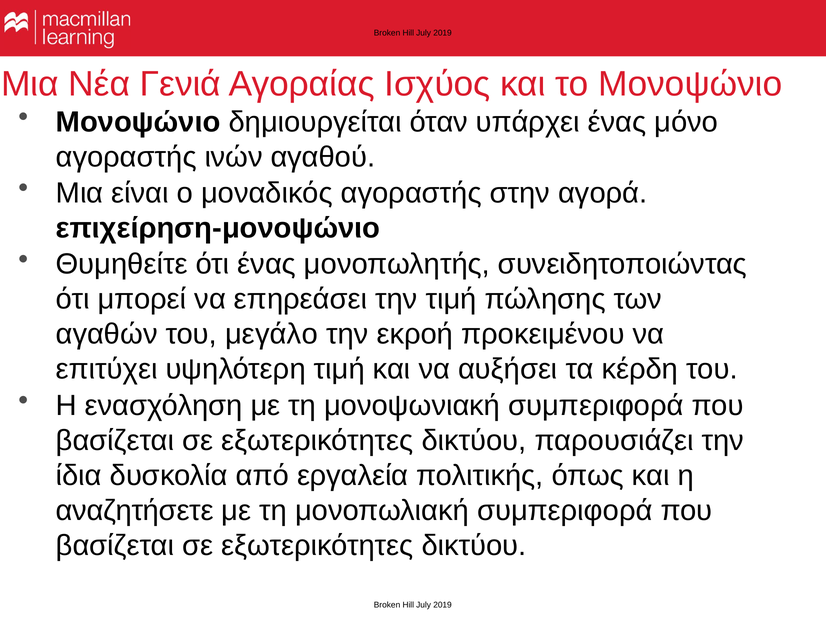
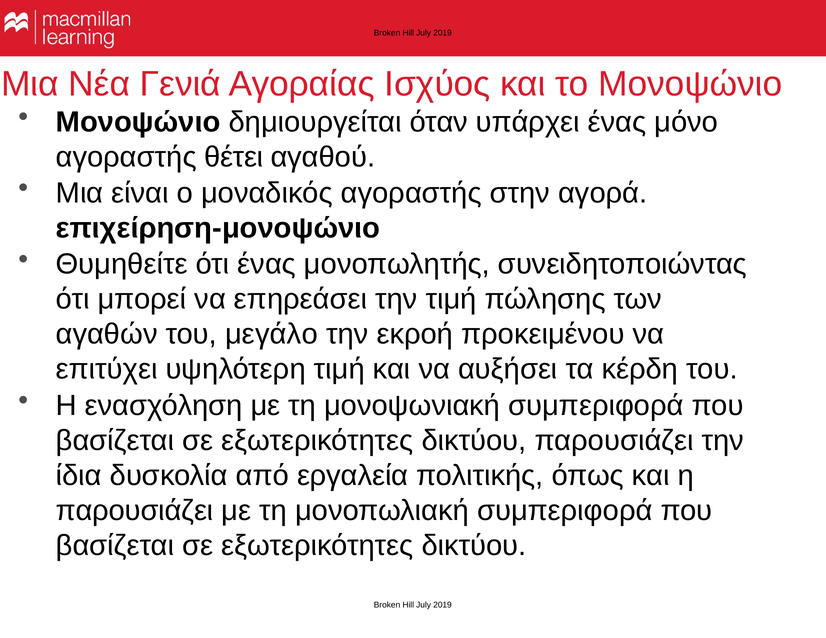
ινών: ινών -> θέτει (234, 157)
αναζητήσετε: αναζητήσετε -> παρουσιάζει (135, 511)
